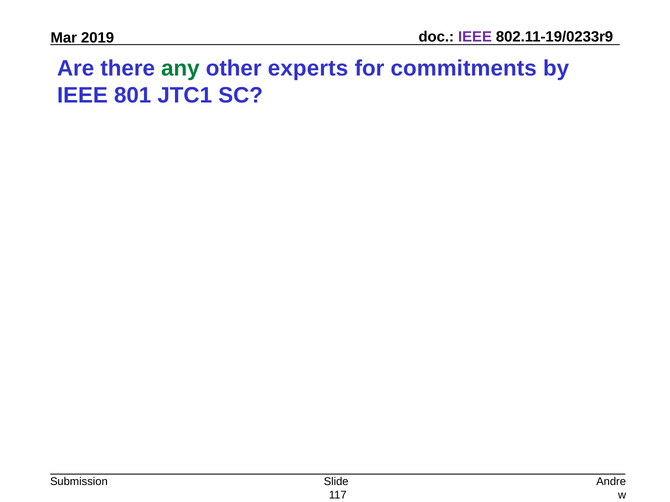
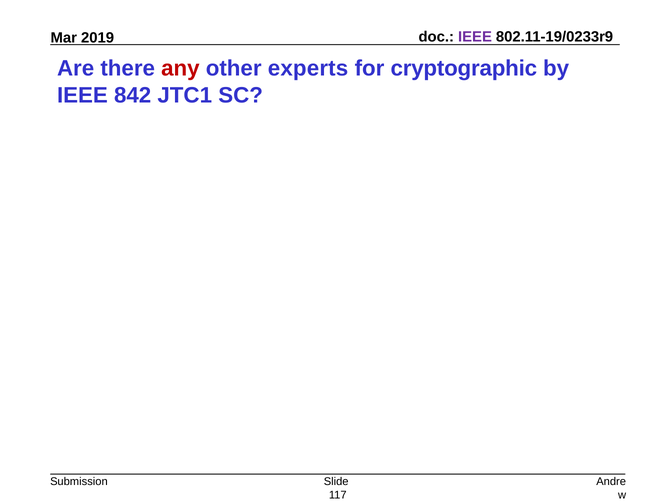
any colour: green -> red (180, 69)
commitments: commitments -> cryptographic (464, 69)
801: 801 -> 842 (133, 95)
